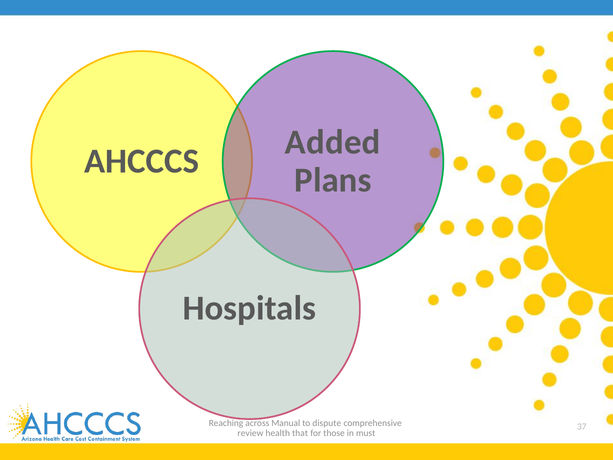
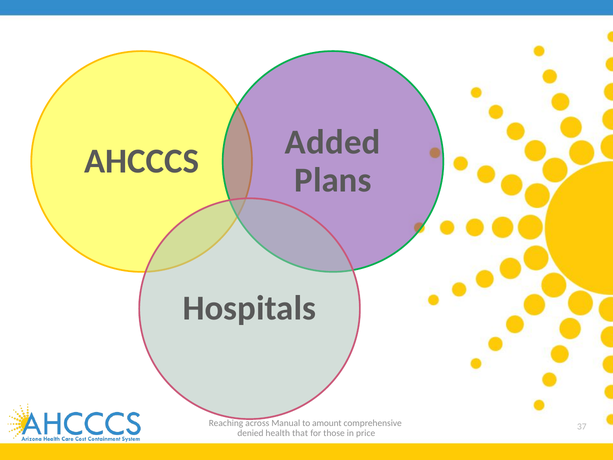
dispute: dispute -> amount (327, 423)
review: review -> denied (250, 433)
must: must -> price (366, 433)
